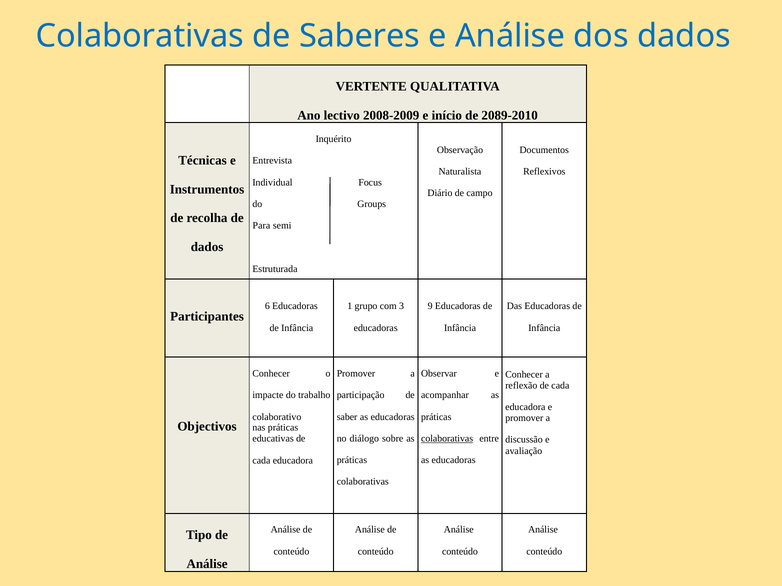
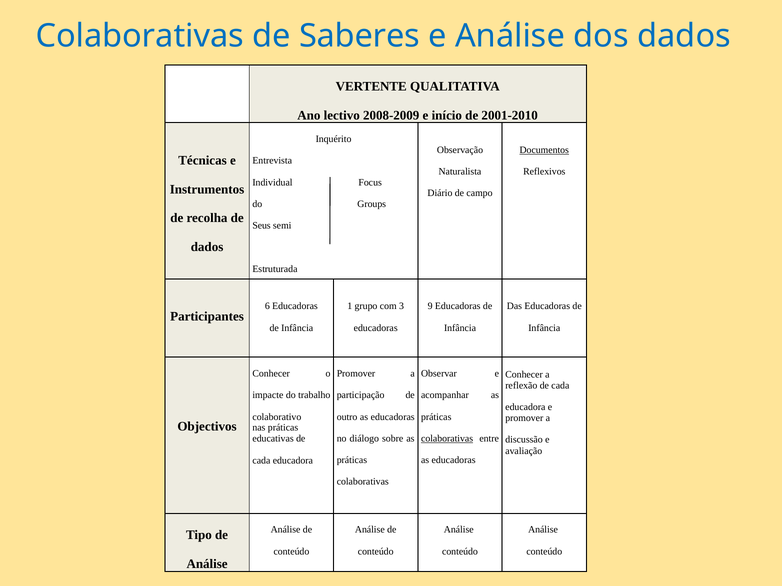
2089-2010: 2089-2010 -> 2001-2010 (510, 116)
Documentos underline: none -> present (544, 150)
Para: Para -> Seus (262, 226)
saber: saber -> outro (347, 417)
